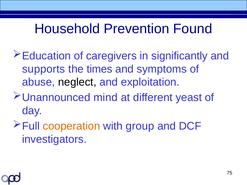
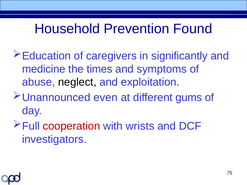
supports: supports -> medicine (44, 69)
mind: mind -> even (106, 98)
yeast: yeast -> gums (189, 98)
cooperation colour: orange -> red (71, 126)
group: group -> wrists (140, 126)
